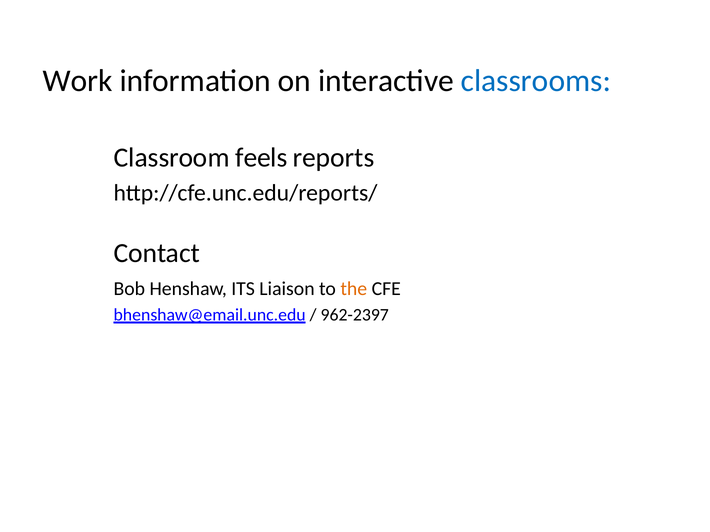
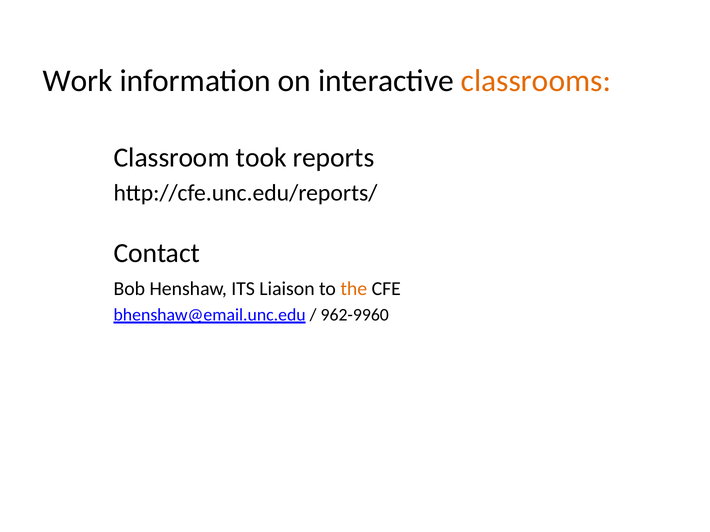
classrooms colour: blue -> orange (536, 81)
feels: feels -> took (261, 158)
962-2397: 962-2397 -> 962-9960 (355, 315)
